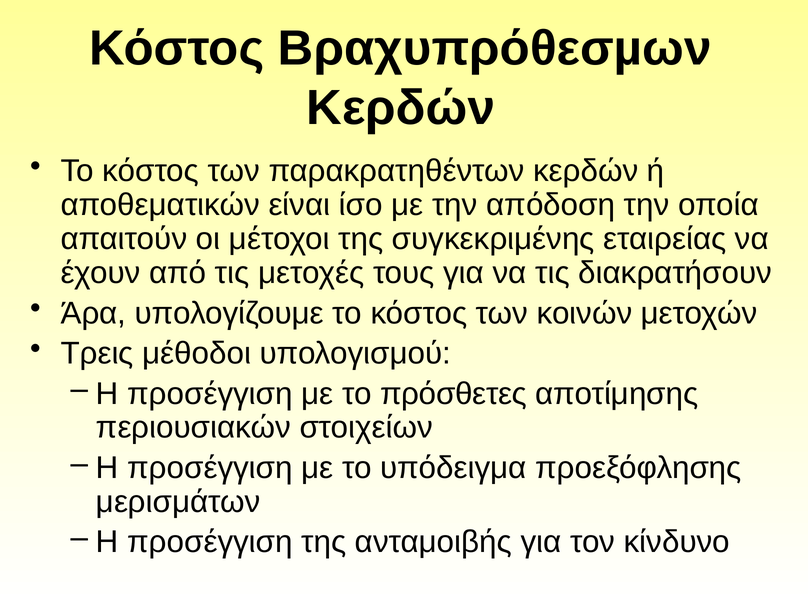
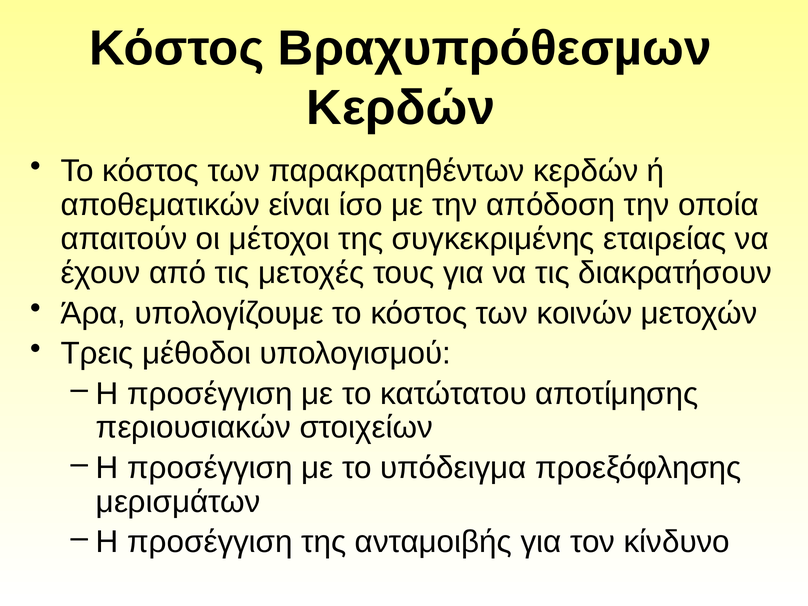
πρόσθετες: πρόσθετες -> κατώτατου (453, 394)
